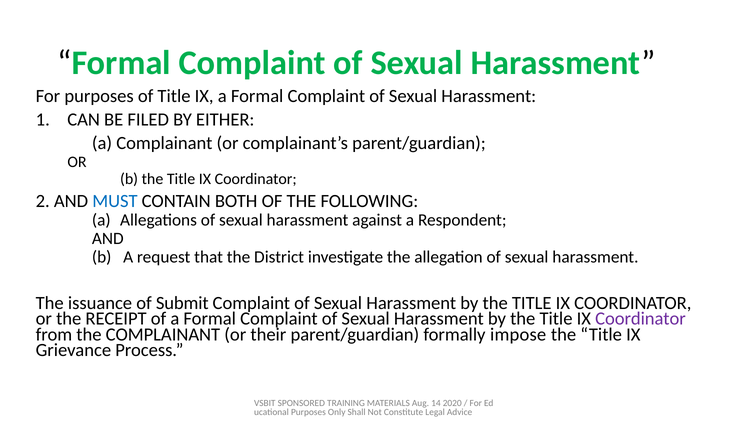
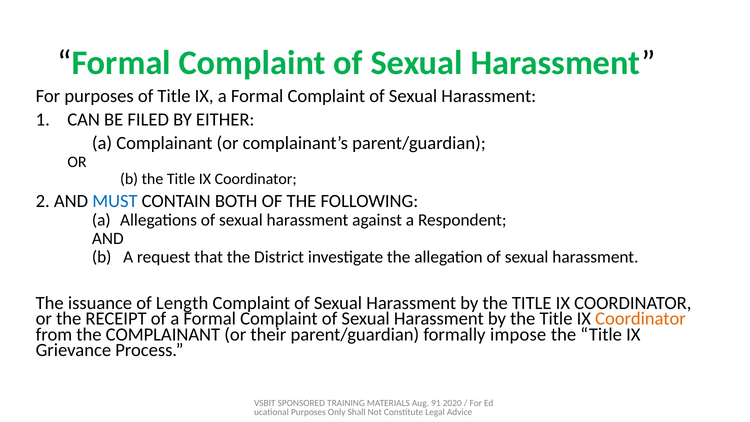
Submit: Submit -> Length (182, 303)
Coordinator colour: purple -> orange (640, 319)
14: 14 -> 91 (436, 403)
